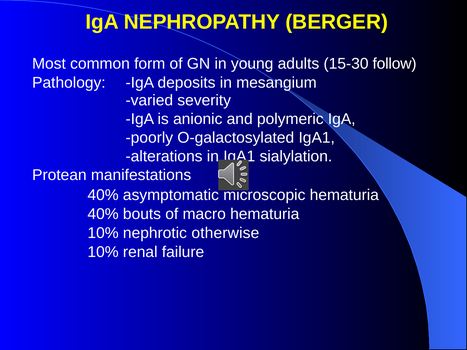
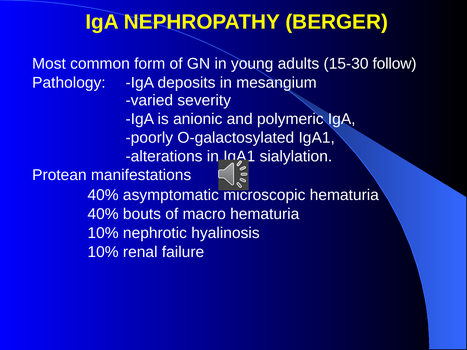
otherwise: otherwise -> hyalinosis (225, 233)
